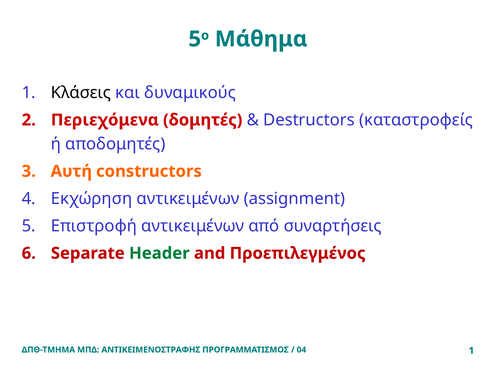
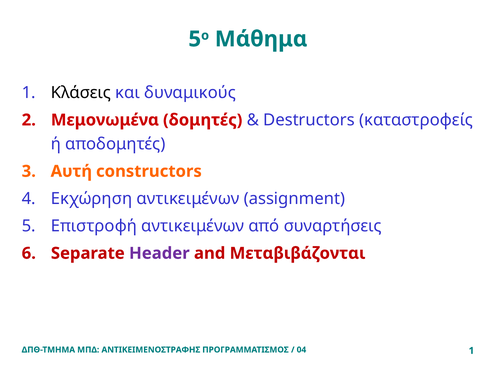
Περιεχόμενα: Περιεχόμενα -> Μεμονωμένα (105, 120)
Header colour: green -> purple (159, 253)
Προεπιλεγμένος: Προεπιλεγμένος -> Μεταβιβάζονται (298, 253)
